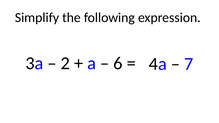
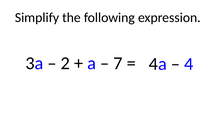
6: 6 -> 7 (118, 63)
7: 7 -> 4 (189, 64)
